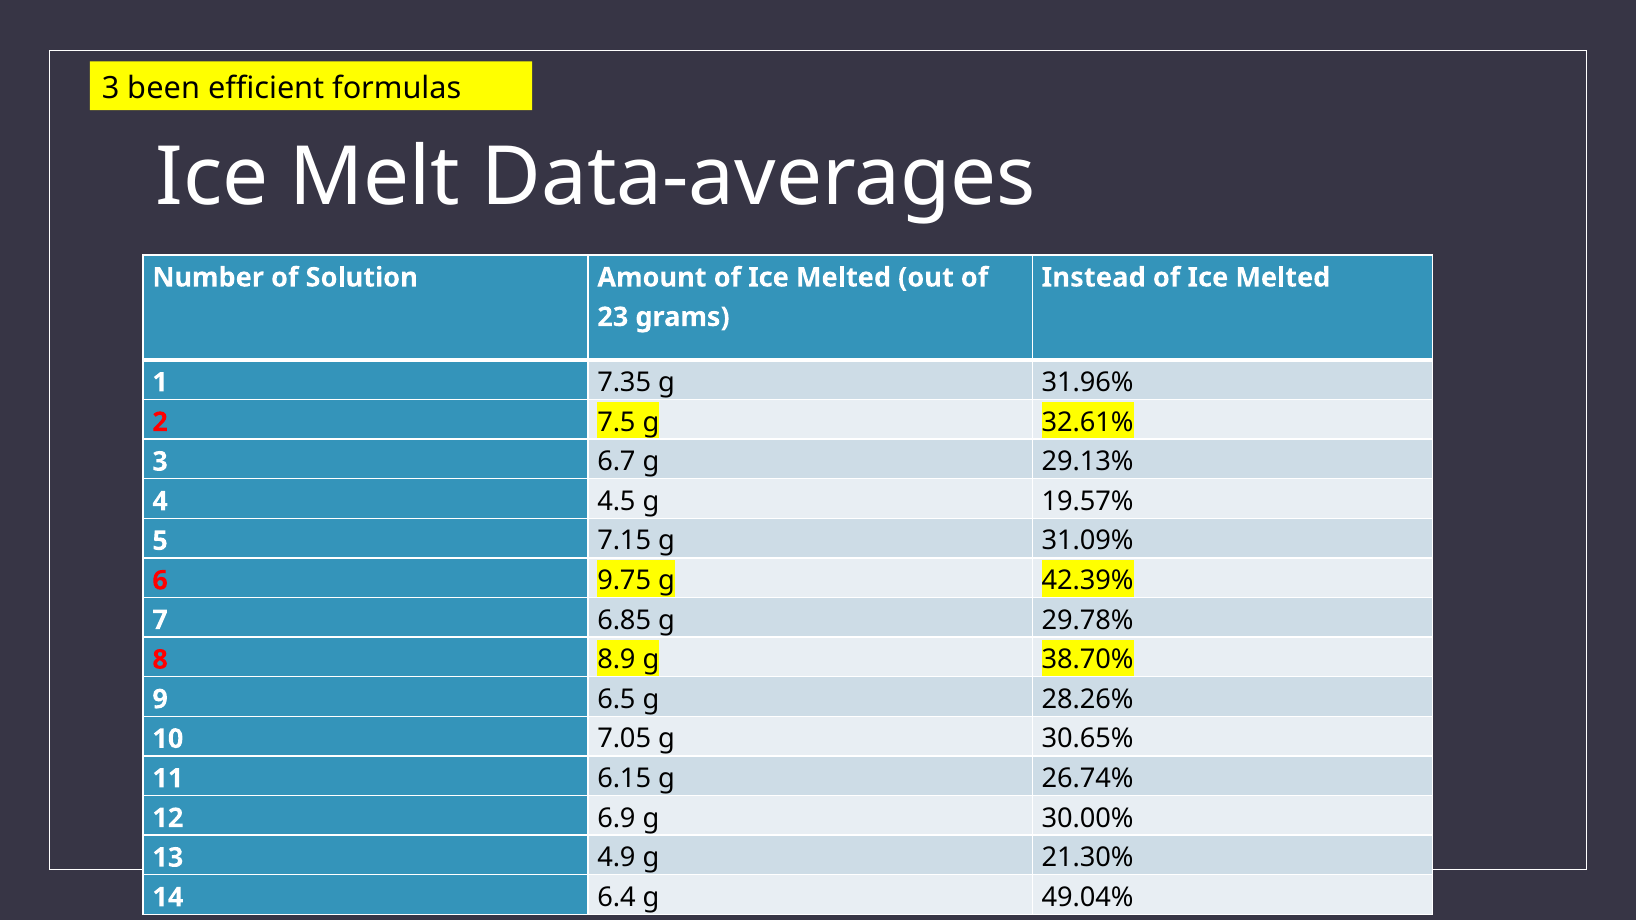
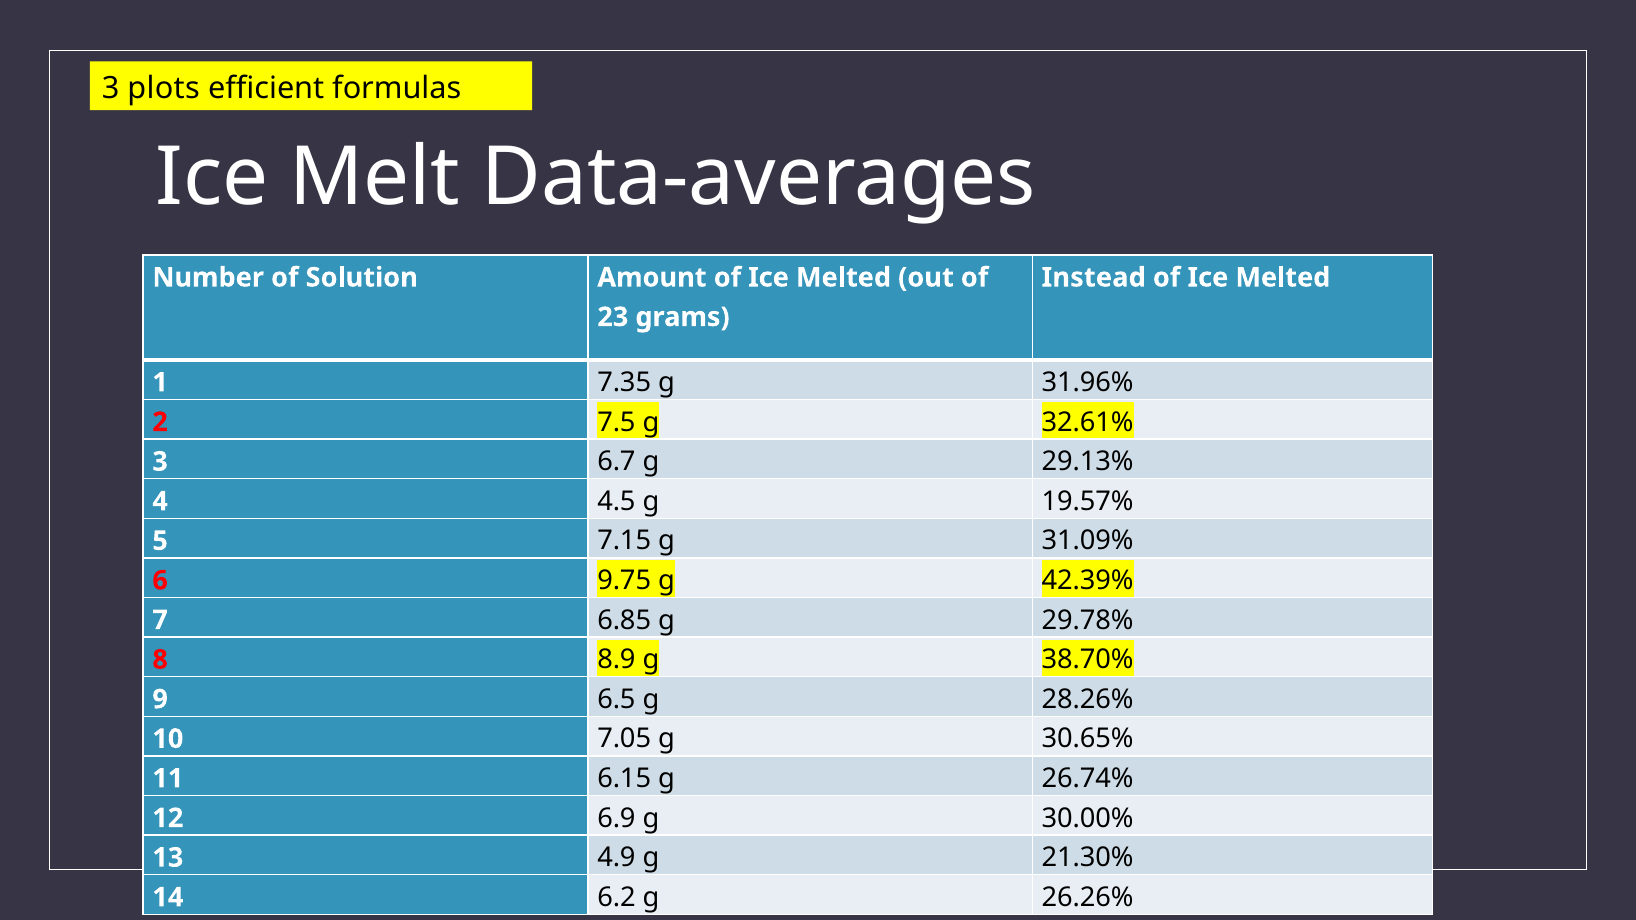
been: been -> plots (164, 88)
6.4: 6.4 -> 6.2 (616, 898)
49.04%: 49.04% -> 26.26% (1088, 898)
